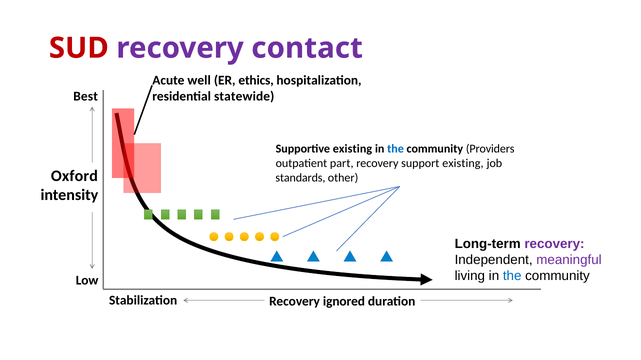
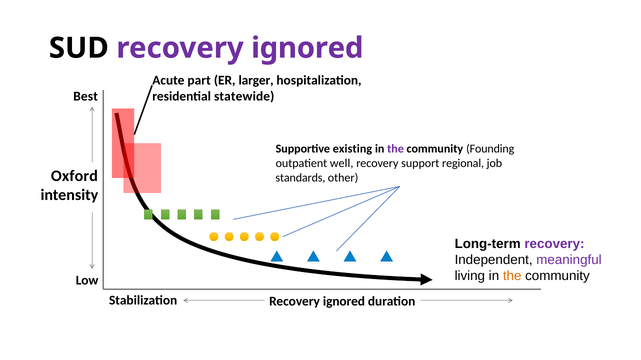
SUD colour: red -> black (79, 48)
contact: contact -> ignored (307, 48)
well: well -> part (199, 80)
ethics: ethics -> larger (256, 80)
the colour: blue -> purple (396, 149)
Providers: Providers -> Founding (490, 149)
part: part -> well (342, 163)
support existing: existing -> regional (463, 163)
the colour: blue -> orange (512, 276)
